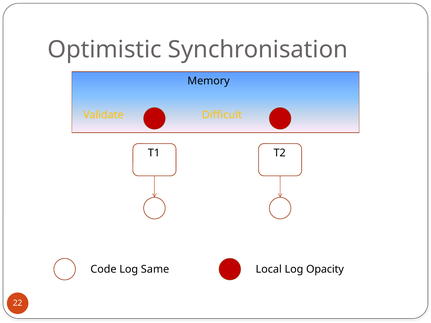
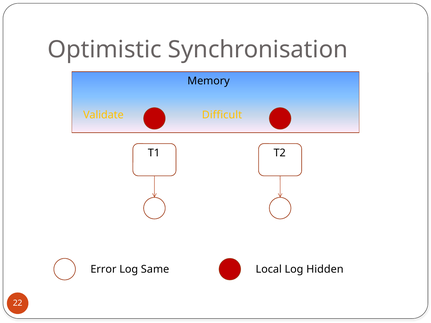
Code: Code -> Error (103, 269)
Opacity: Opacity -> Hidden (325, 269)
